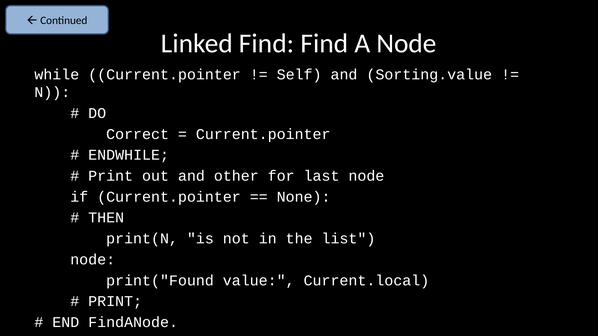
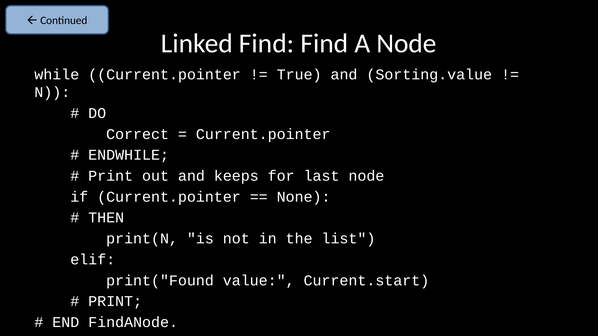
Self: Self -> True (299, 74)
other: other -> keeps (236, 176)
node: node -> elif (93, 260)
Current.local: Current.local -> Current.start (366, 281)
